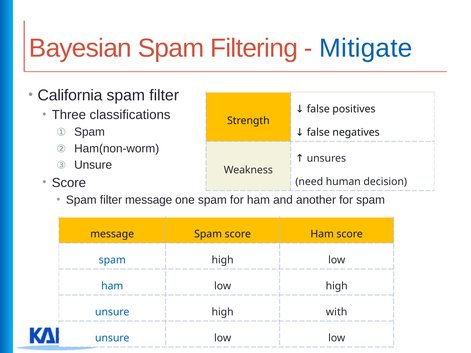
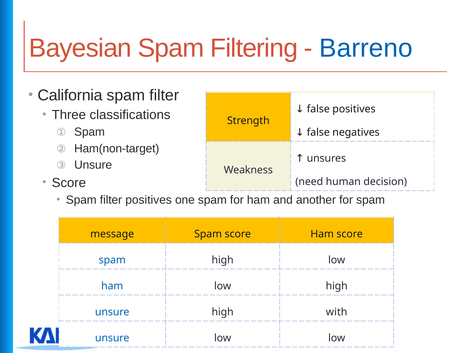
Mitigate: Mitigate -> Barreno (366, 48)
Ham(non-worm: Ham(non-worm -> Ham(non-target (117, 149)
filter message: message -> positives (149, 200)
